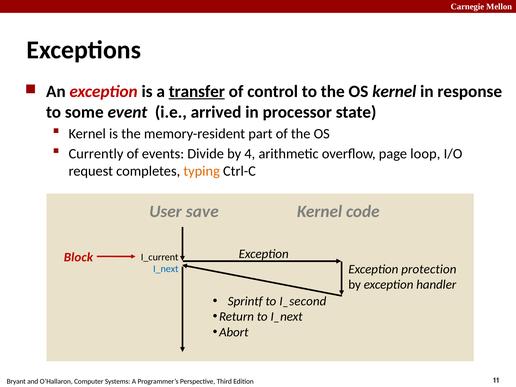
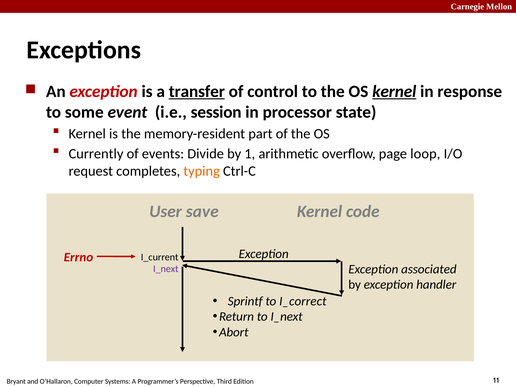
kernel underline: none -> present (394, 92)
arrived: arrived -> session (216, 112)
4: 4 -> 1 (250, 154)
Block: Block -> Errno (78, 257)
protection: protection -> associated (429, 269)
I_next colour: blue -> purple (166, 269)
I_second: I_second -> I_correct (303, 301)
